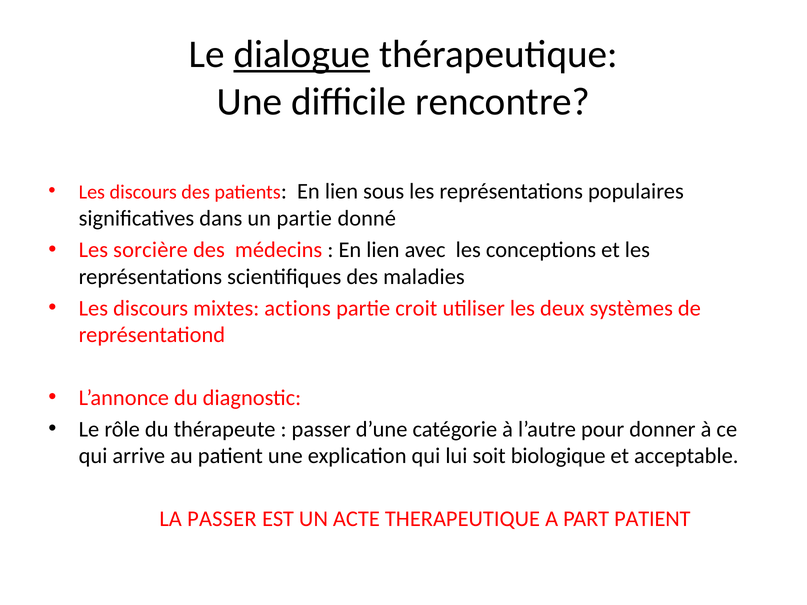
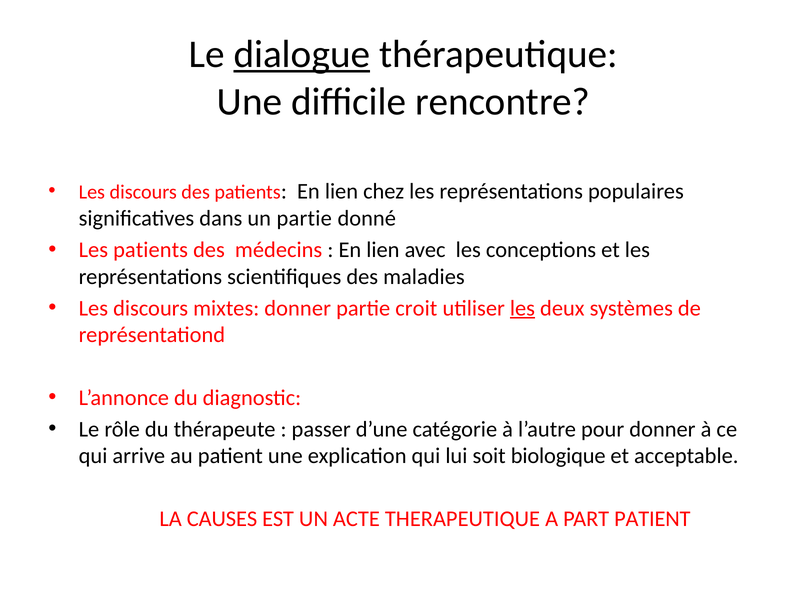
sous: sous -> chez (384, 192)
Les sorcière: sorcière -> patients (151, 250)
mixtes actions: actions -> donner (298, 308)
les underline: none -> present (522, 308)
LA PASSER: PASSER -> CAUSES (222, 519)
